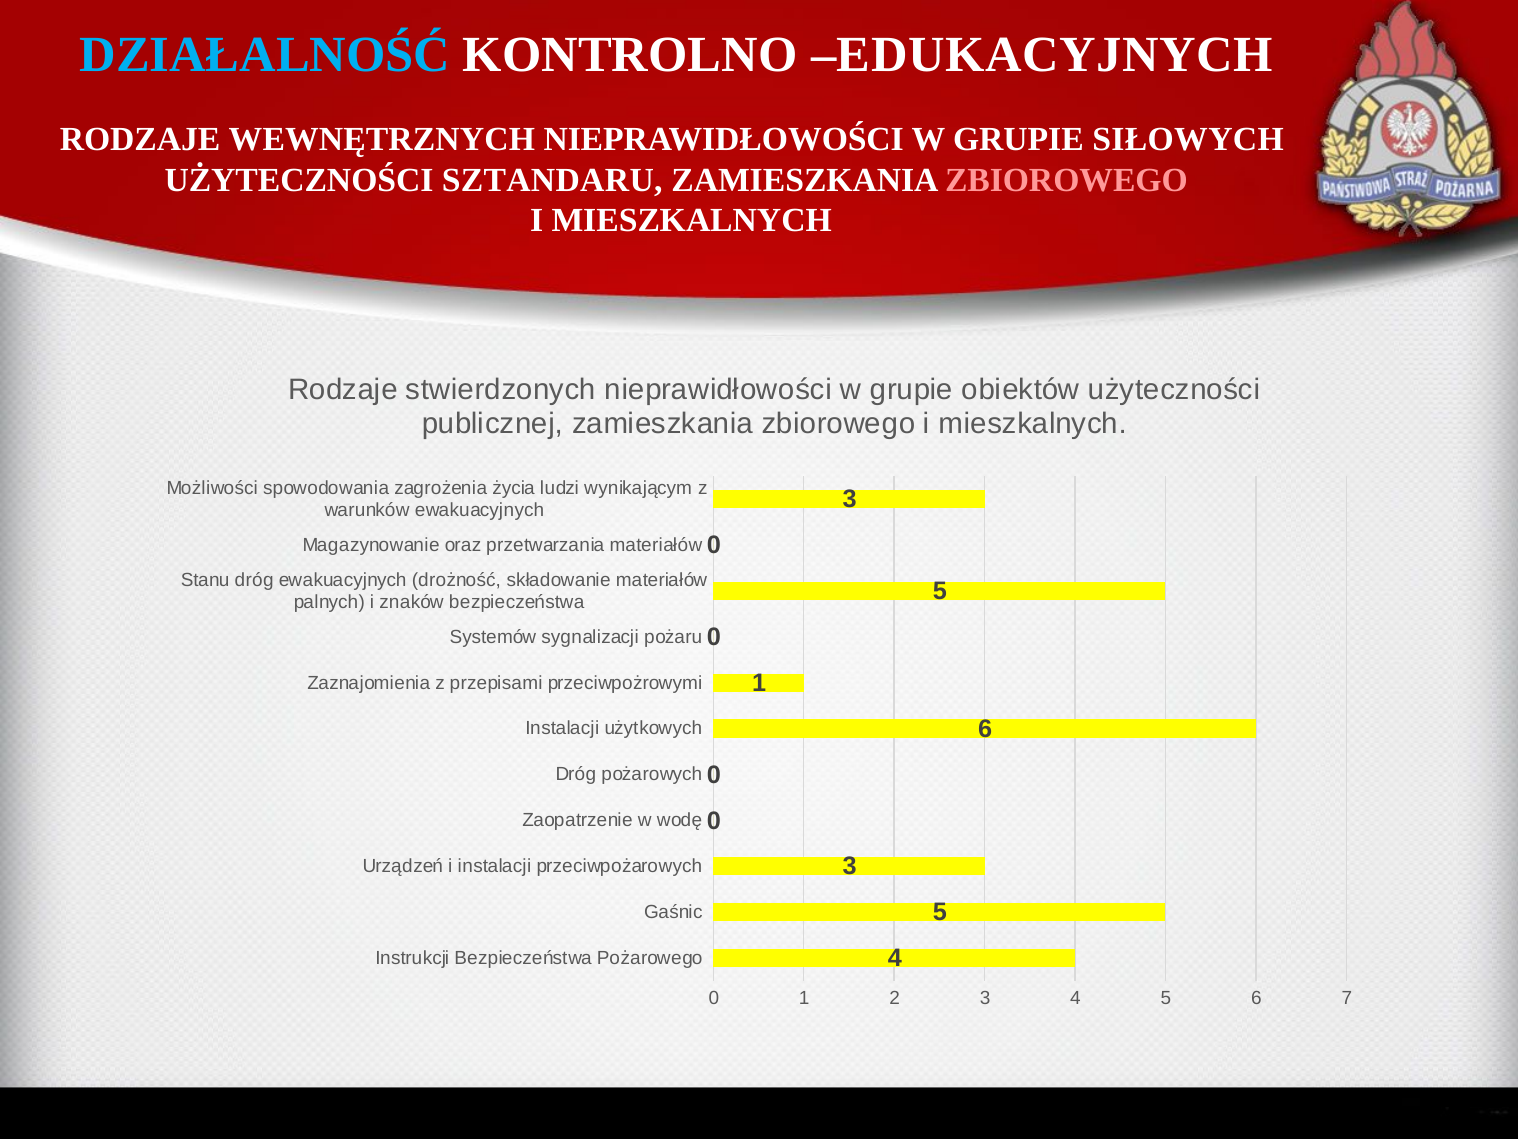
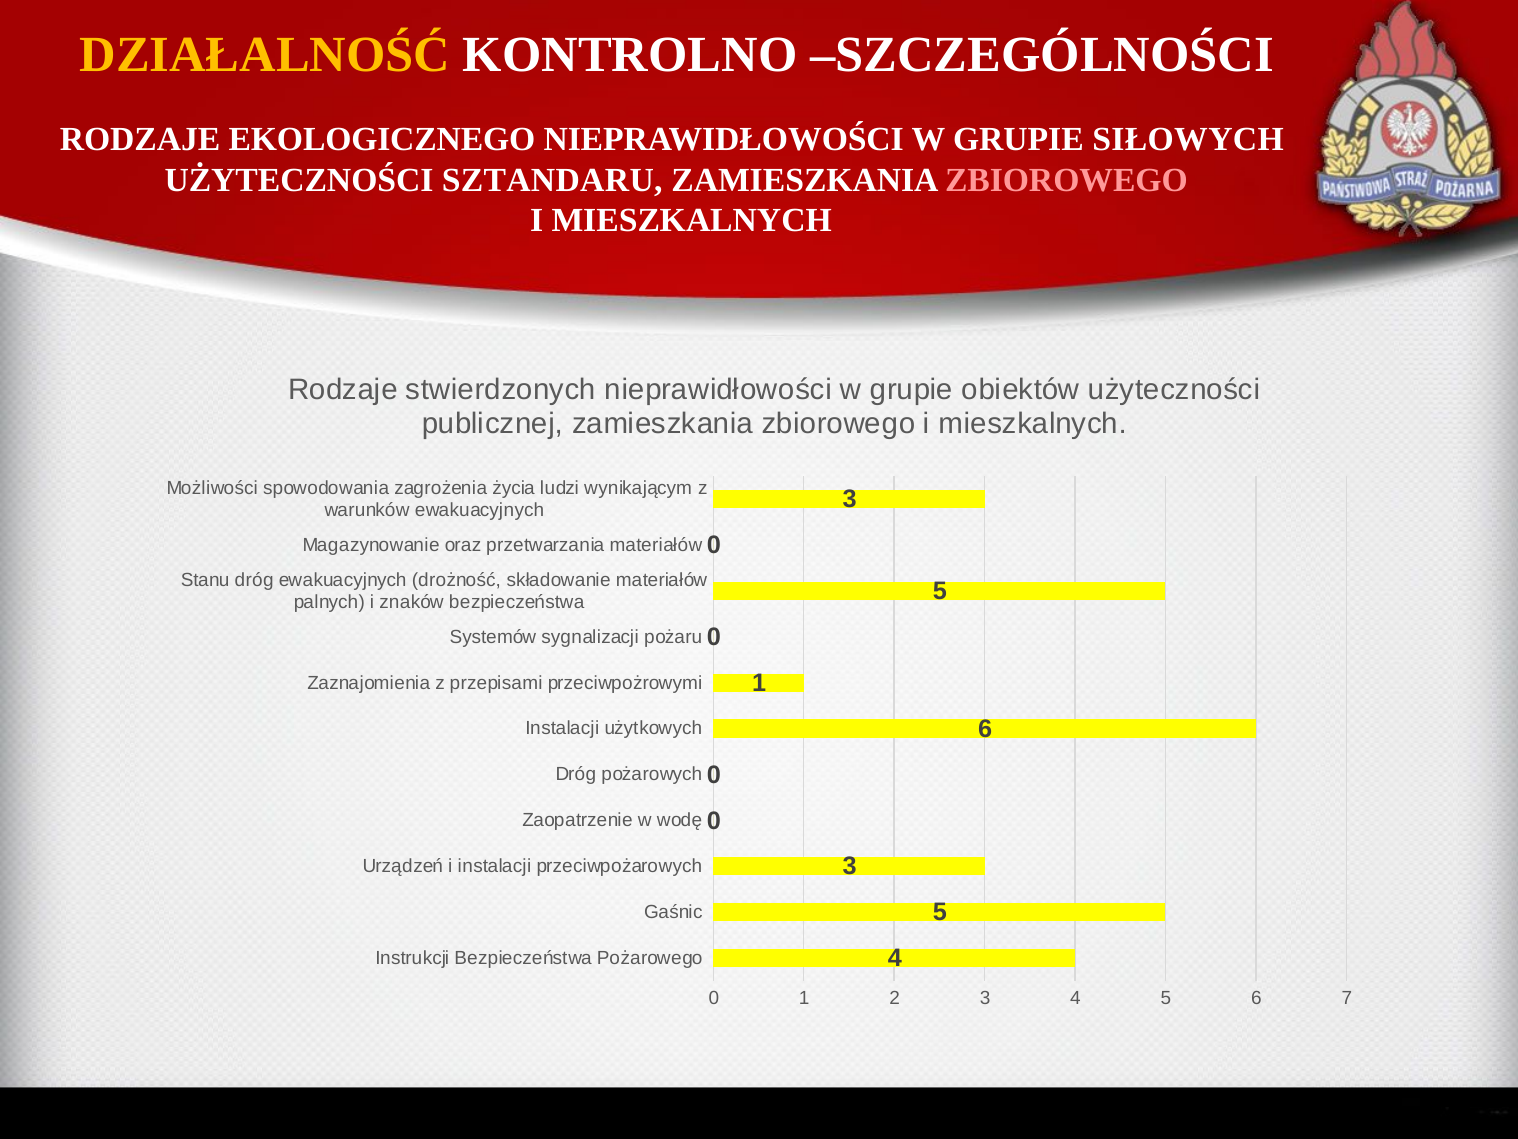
DZIAŁALNOŚĆ colour: light blue -> yellow (265, 55)
EDUKACYJNYCH: EDUKACYJNYCH -> SZCZEGÓLNOŚCI (1042, 55)
WEWNĘTRZNYCH: WEWNĘTRZNYCH -> EKOLOGICZNEGO (382, 140)
